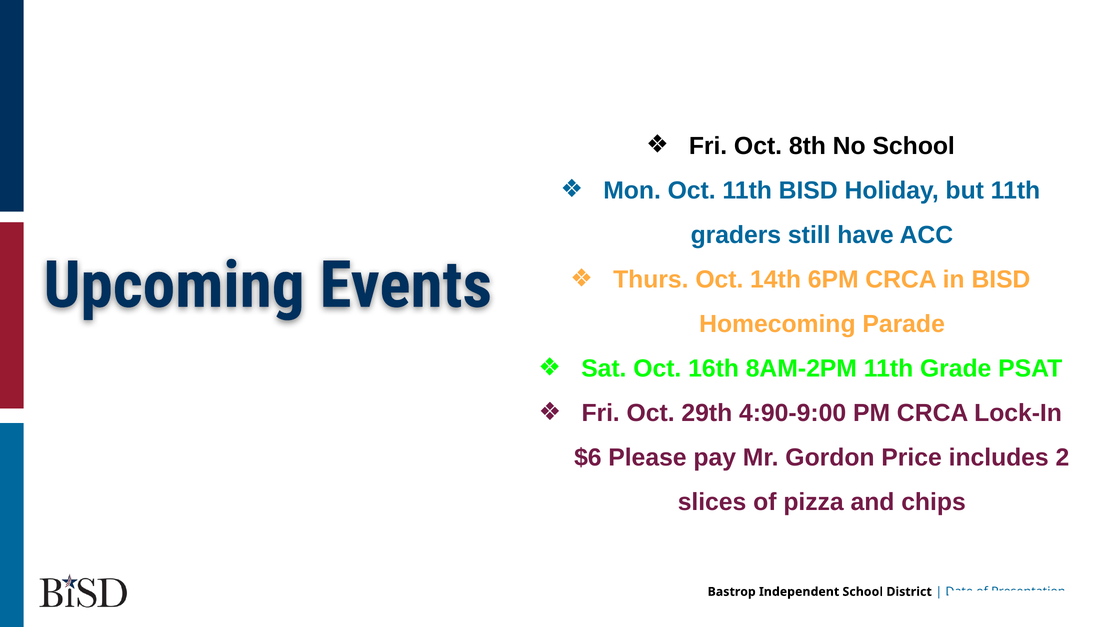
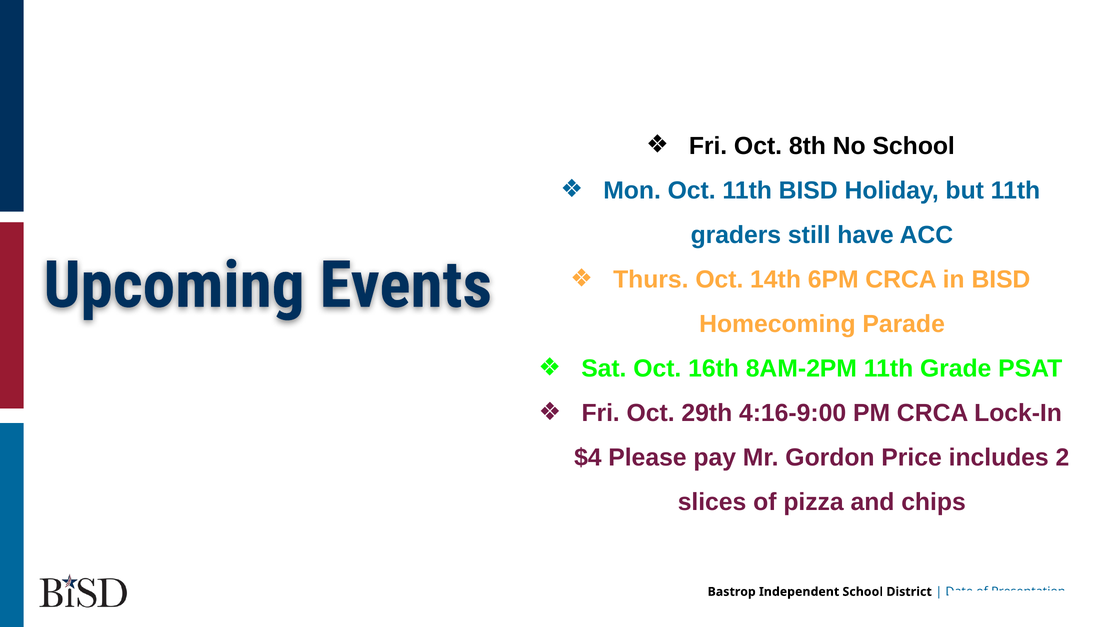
4:90-9:00: 4:90-9:00 -> 4:16-9:00 (793, 413)
$6: $6 -> $4 (588, 458)
